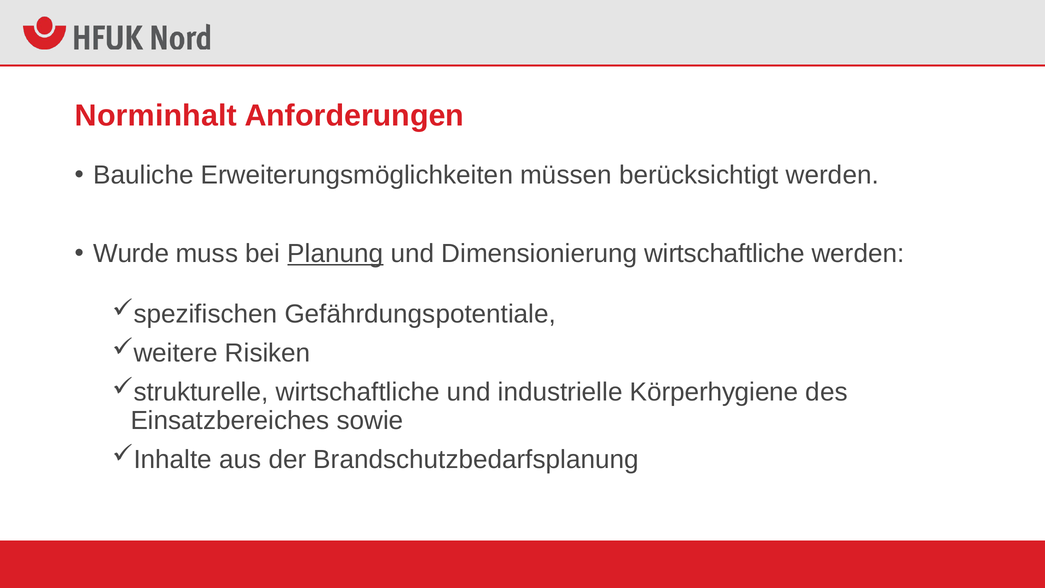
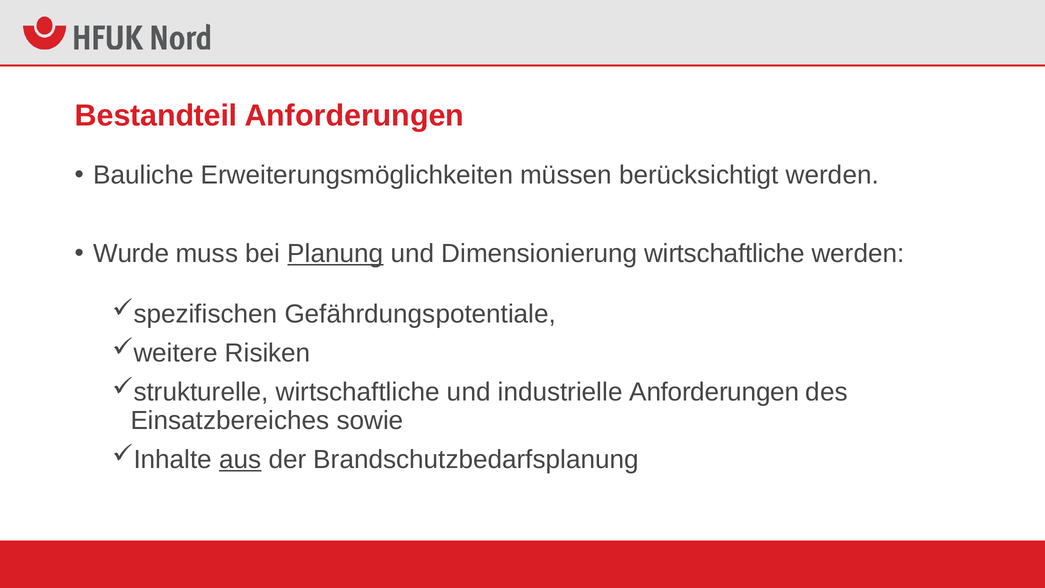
Norminhalt: Norminhalt -> Bestandteil (156, 116)
industrielle Körperhygiene: Körperhygiene -> Anforderungen (714, 392)
aus underline: none -> present (240, 459)
